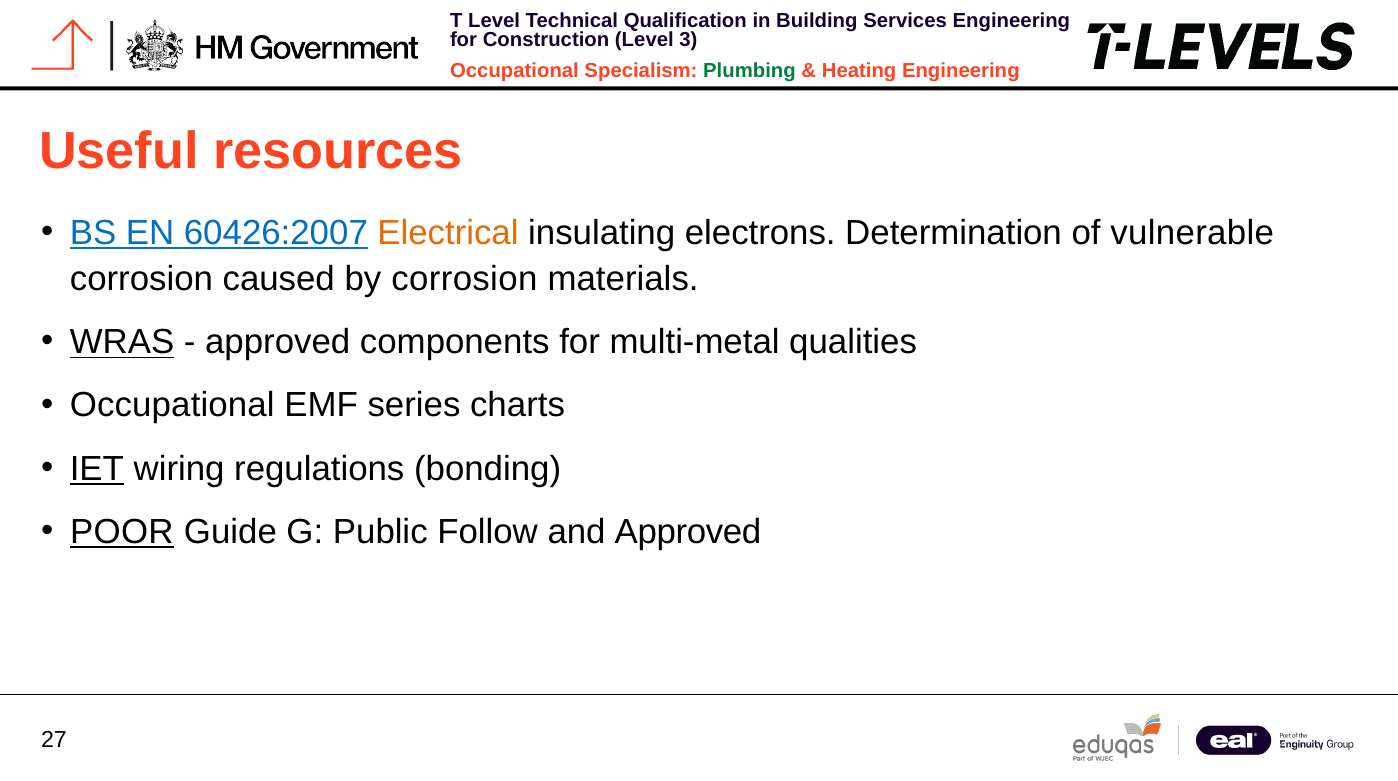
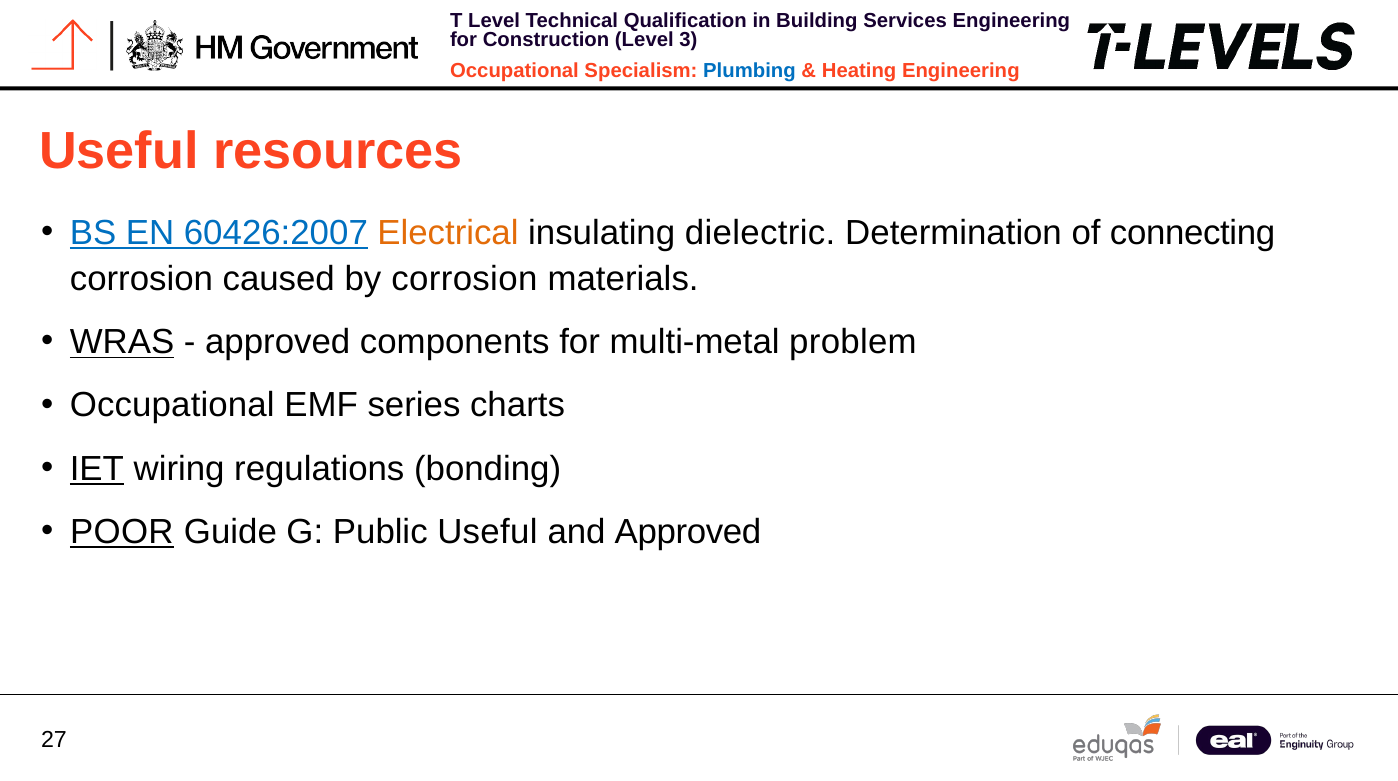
Plumbing colour: green -> blue (749, 71)
electrons: electrons -> dielectric (760, 233)
vulnerable: vulnerable -> connecting (1193, 233)
qualities: qualities -> problem (853, 342)
Public Follow: Follow -> Useful (487, 532)
